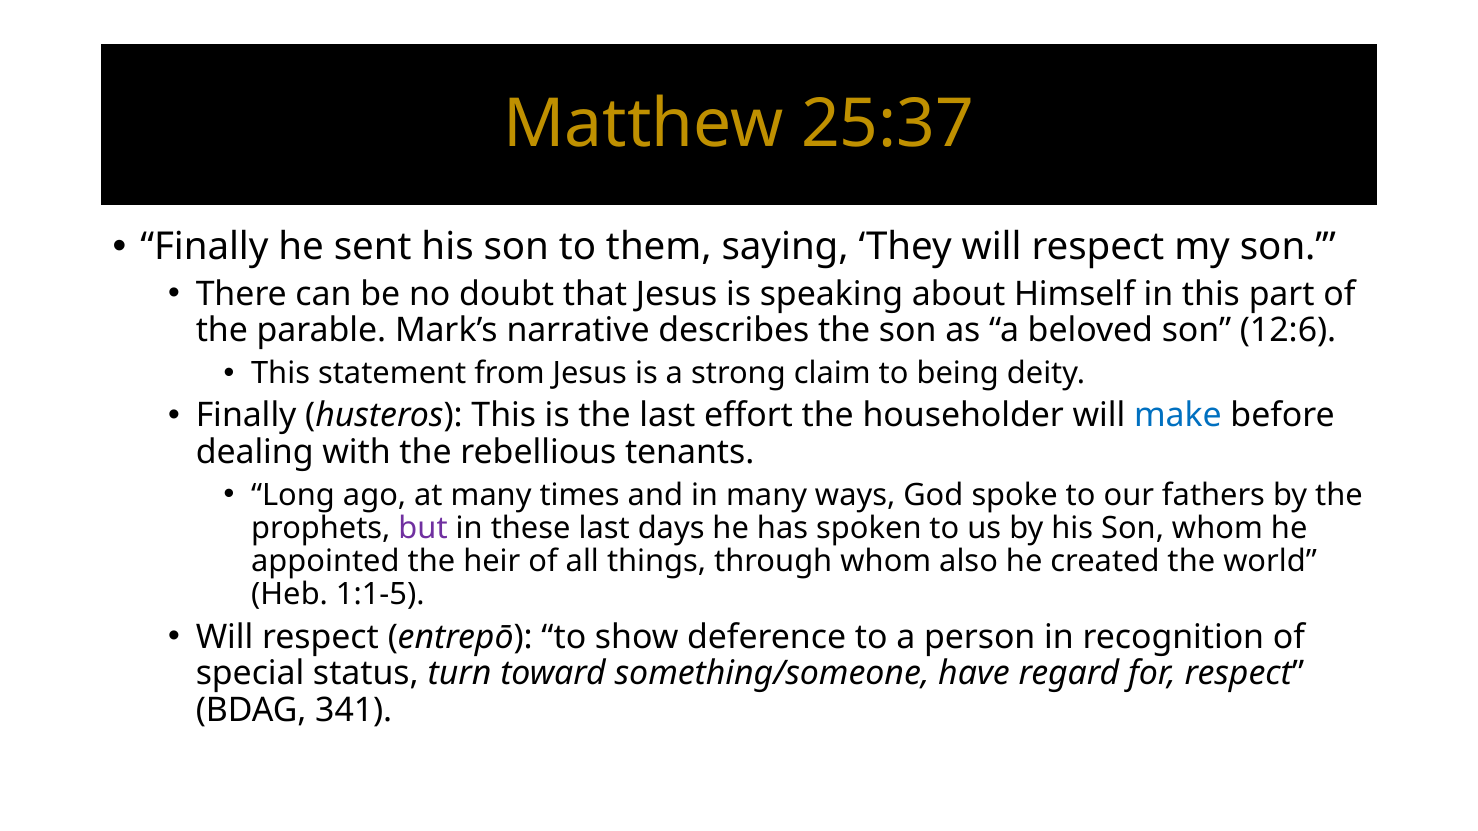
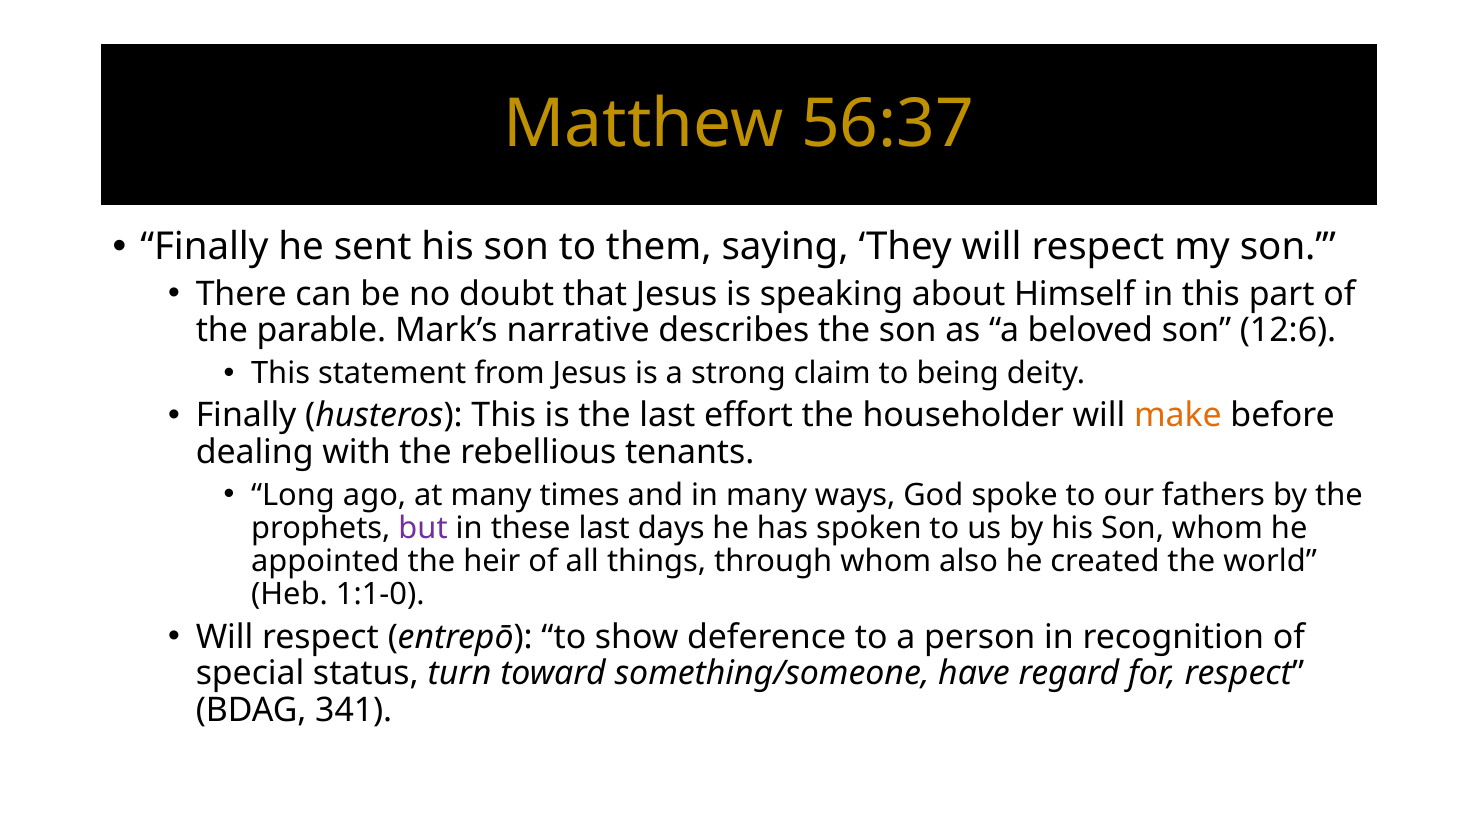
25:37: 25:37 -> 56:37 (888, 124)
make colour: blue -> orange (1178, 416)
1:1-5: 1:1-5 -> 1:1-0 (380, 595)
